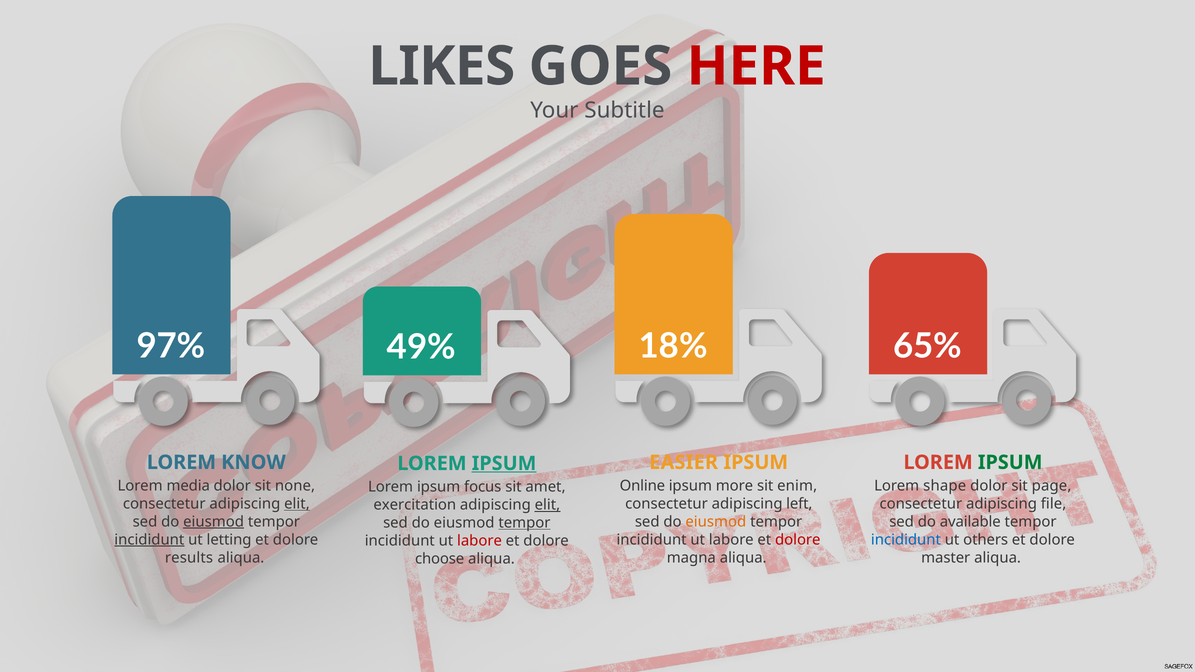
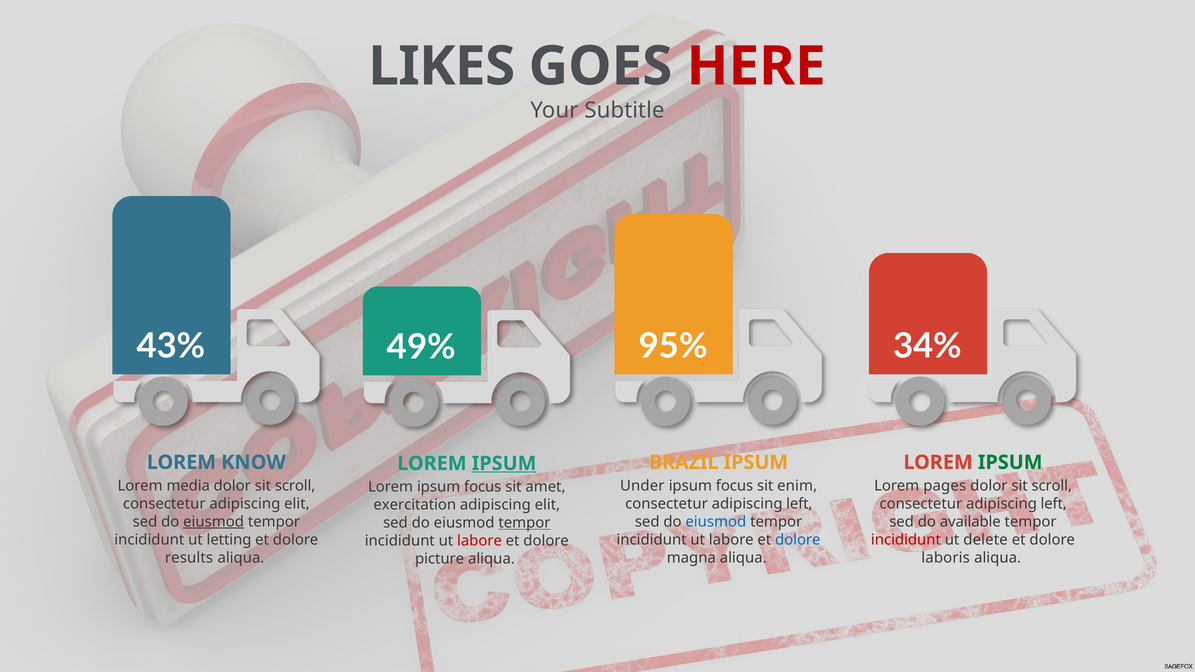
97%: 97% -> 43% (171, 346)
18%: 18% -> 95% (673, 346)
65%: 65% -> 34% (928, 346)
EASIER: EASIER -> BRAZIL (684, 463)
none: none -> scroll (295, 486)
Online: Online -> Under (642, 486)
more: more -> focus (735, 486)
shape: shape -> pages (945, 486)
page: page -> scroll (1052, 486)
elit underline: present -> none (297, 504)
file: file -> left (1054, 504)
elit underline: present -> none (547, 505)
eiusmod colour: orange -> blue (716, 522)
incididunt underline: present -> none (149, 540)
dolore colour: red -> blue (798, 540)
incididunt colour: blue -> red (906, 540)
others: others -> delete (986, 540)
master: master -> laboris (946, 558)
choose: choose -> picture (440, 559)
